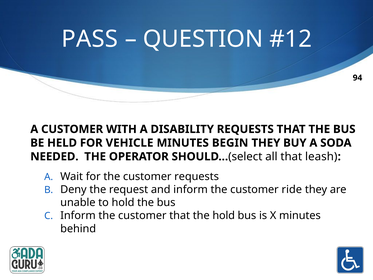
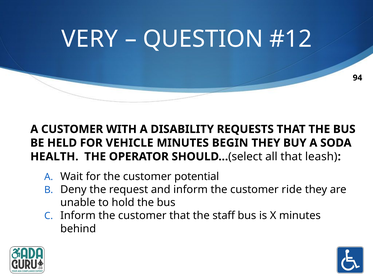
PASS: PASS -> VERY (90, 39)
NEEDED: NEEDED -> HEALTH (54, 156)
customer requests: requests -> potential (197, 176)
the hold: hold -> staff (224, 215)
